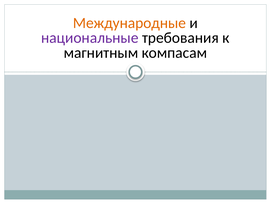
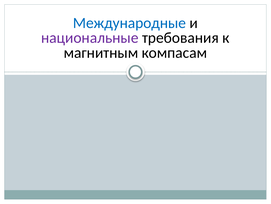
Международные colour: orange -> blue (129, 23)
